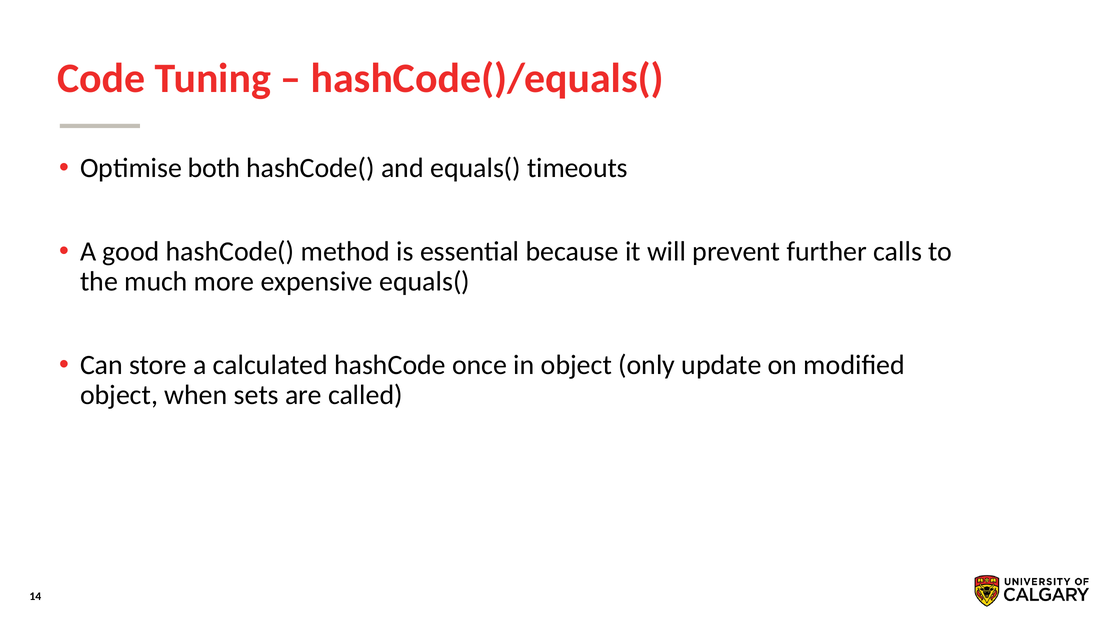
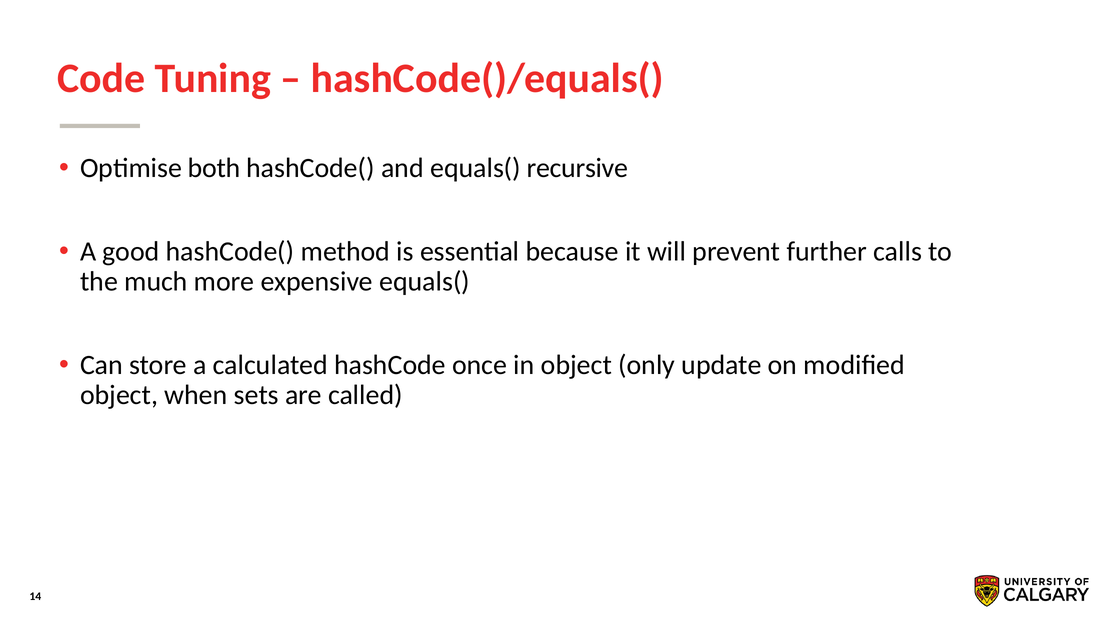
timeouts: timeouts -> recursive (578, 168)
